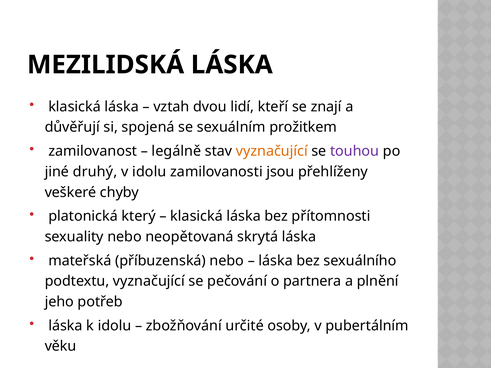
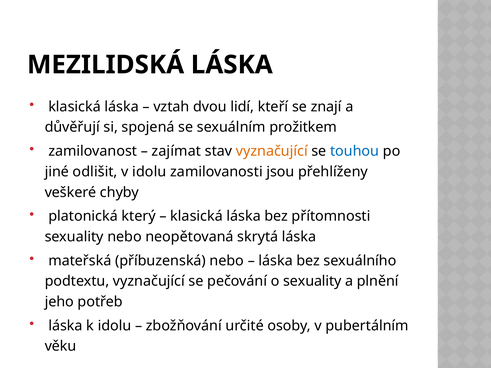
legálně: legálně -> zajímat (176, 151)
touhou colour: purple -> blue (355, 151)
druhý: druhý -> odlišit (95, 172)
o partnera: partnera -> sexuality (312, 281)
